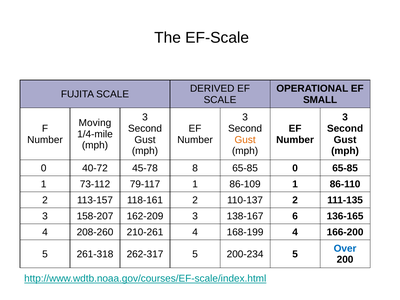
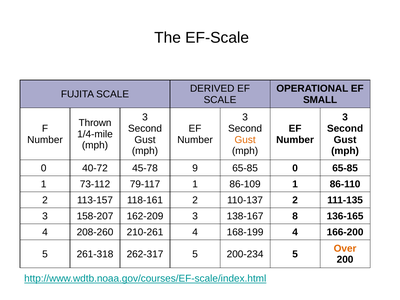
Moving: Moving -> Thrown (95, 123)
8: 8 -> 9 (195, 168)
6: 6 -> 8 (295, 216)
Over colour: blue -> orange (345, 248)
